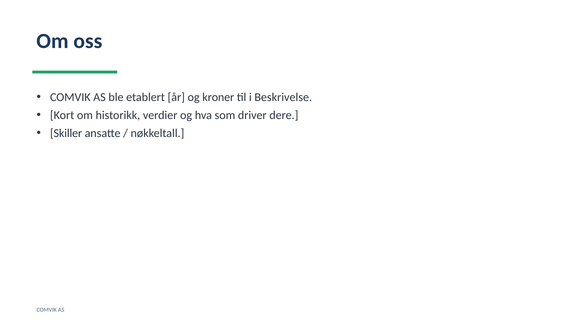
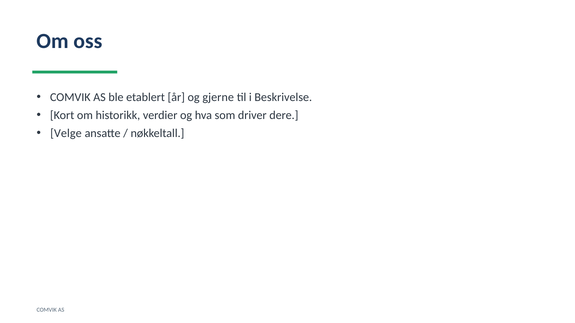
kroner: kroner -> gjerne (218, 97)
Skiller: Skiller -> Velge (66, 133)
